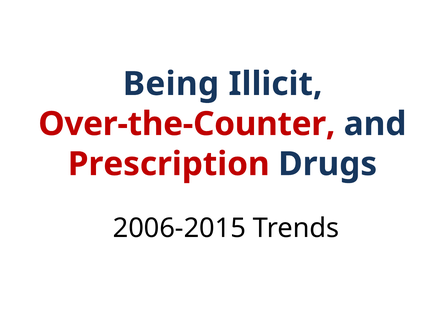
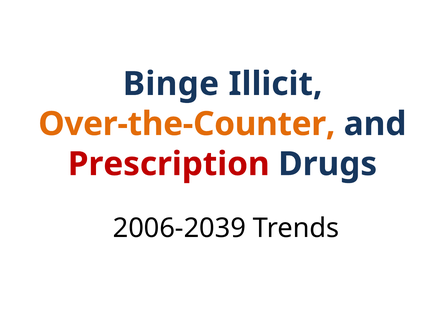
Being: Being -> Binge (171, 84)
Over-the-Counter colour: red -> orange (187, 124)
2006-2015: 2006-2015 -> 2006-2039 (179, 228)
